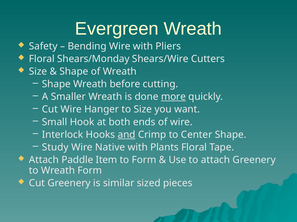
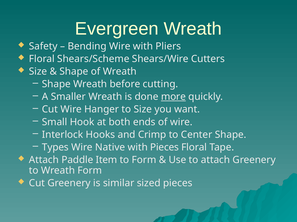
Shears/Monday: Shears/Monday -> Shears/Scheme (93, 59)
and underline: present -> none (127, 135)
Study: Study -> Types (55, 148)
with Plants: Plants -> Pieces (165, 148)
